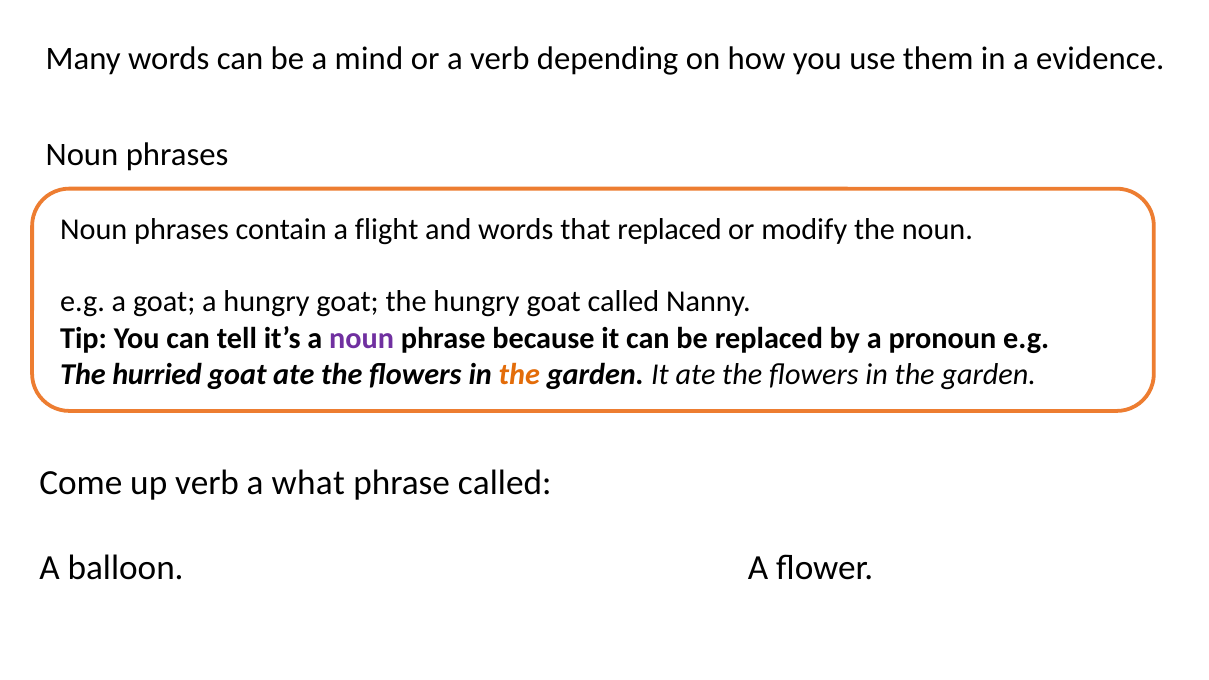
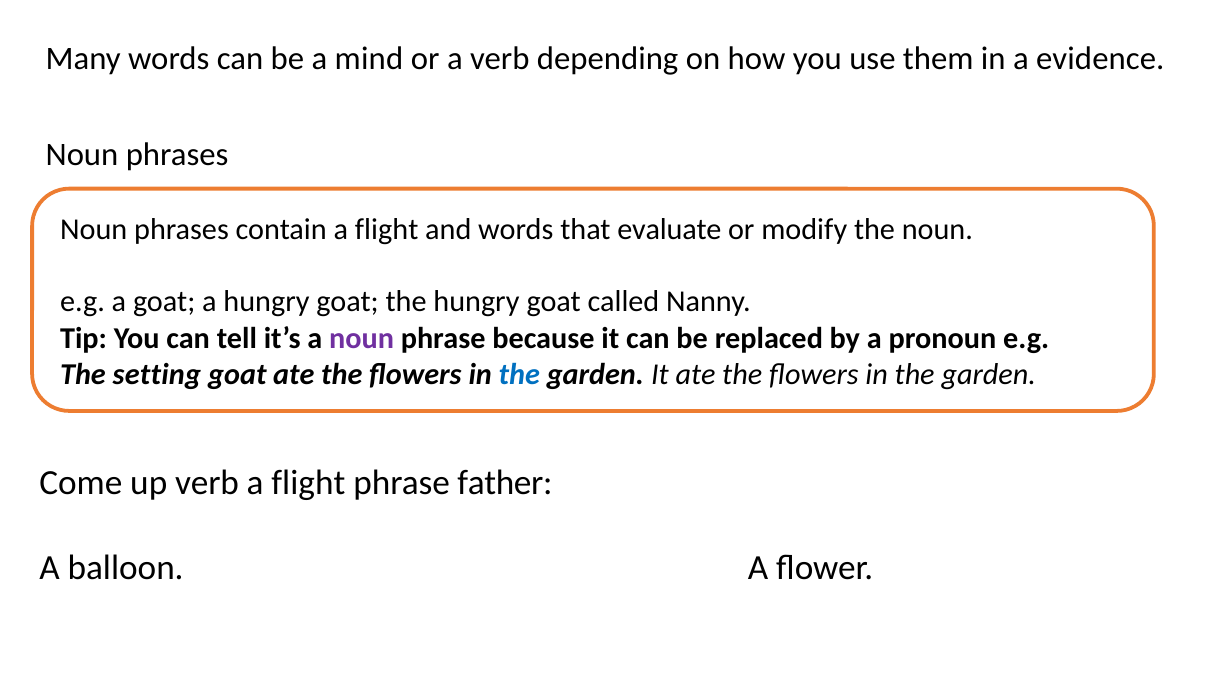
that replaced: replaced -> evaluate (669, 229)
hurried: hurried -> setting (157, 374)
the colour: orange -> blue (519, 374)
what: what -> flight (308, 483)
phrase called: called -> father (505, 483)
